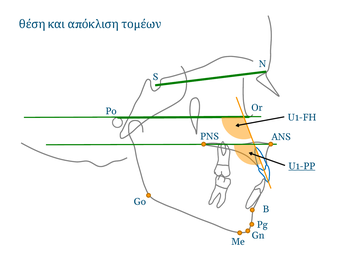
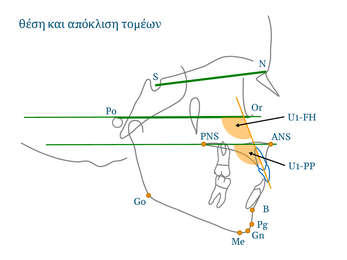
U1-PP underline: present -> none (302, 166)
